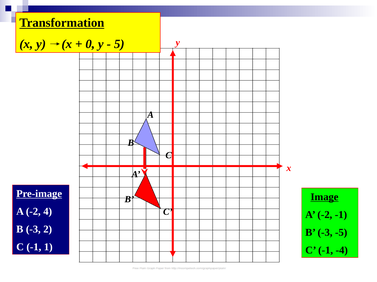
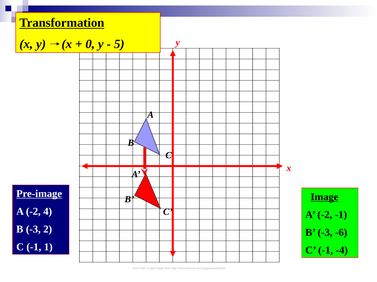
-5: -5 -> -6 (341, 233)
